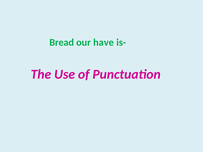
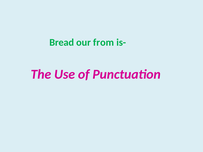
have: have -> from (104, 43)
